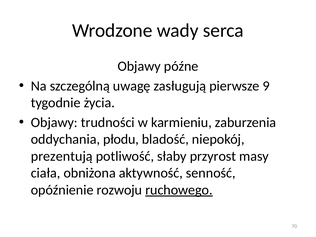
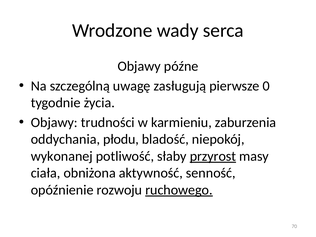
9: 9 -> 0 (266, 86)
prezentują: prezentują -> wykonanej (62, 156)
przyrost underline: none -> present (213, 156)
